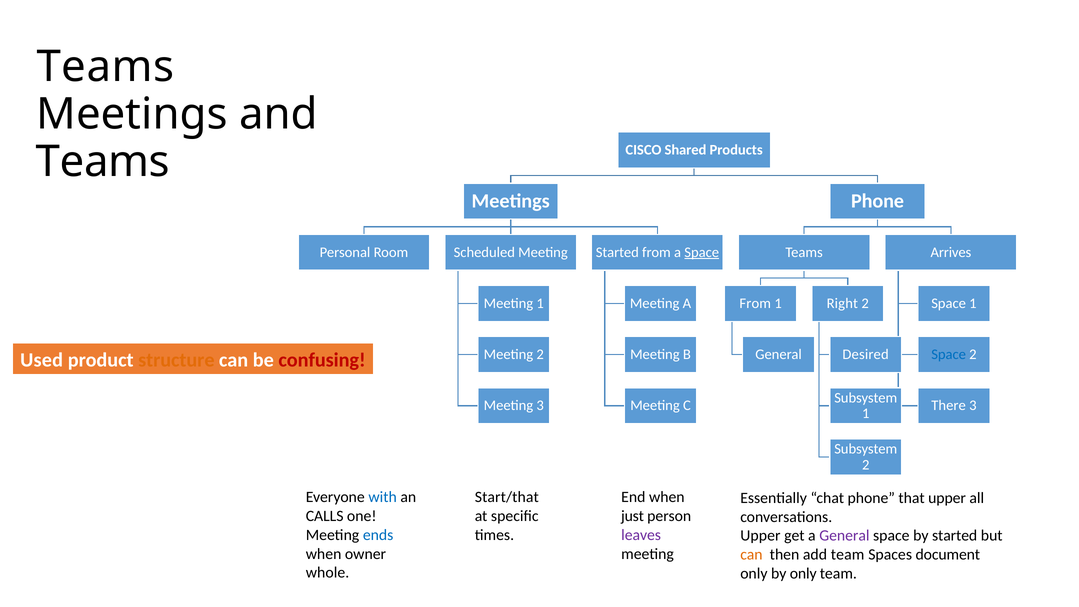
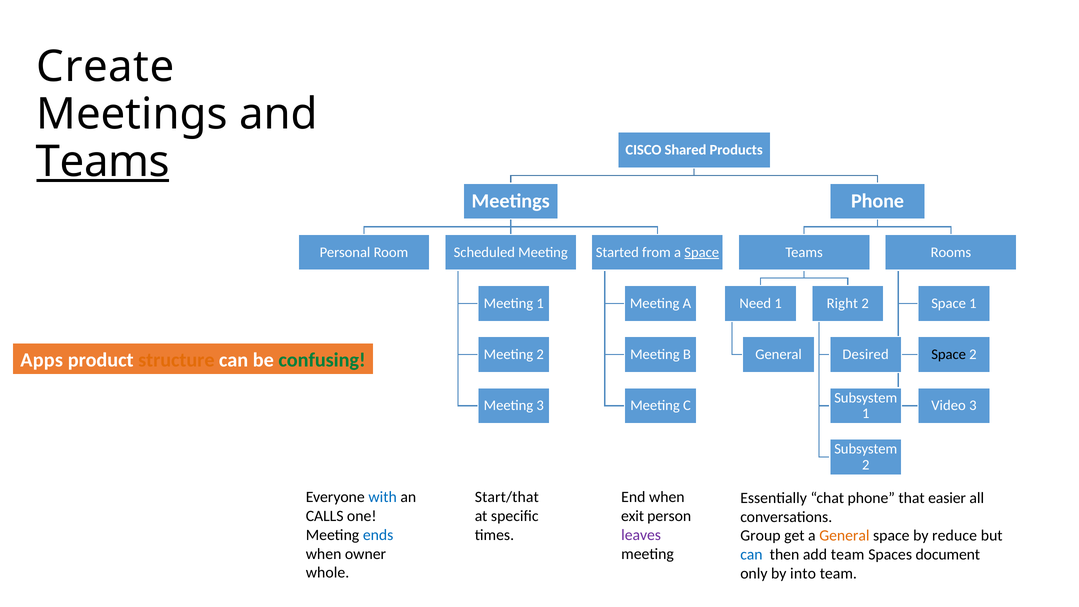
Teams: Teams -> Create (105, 67)
Teams underline: none -> present (103, 162)
Arrives: Arrives -> Rooms (951, 252)
From: From -> Need (755, 303)
Space colour: blue -> black (949, 354)
Used: Used -> Apps (42, 360)
confusing colour: red -> green (322, 360)
There: There -> Video (949, 406)
that upper: upper -> easier (947, 498)
just: just -> exit (633, 516)
Upper: Upper -> Group (760, 536)
General colour: purple -> orange (844, 536)
by started: started -> reduce (955, 536)
can colour: orange -> blue (751, 555)
by only: only -> into (803, 573)
